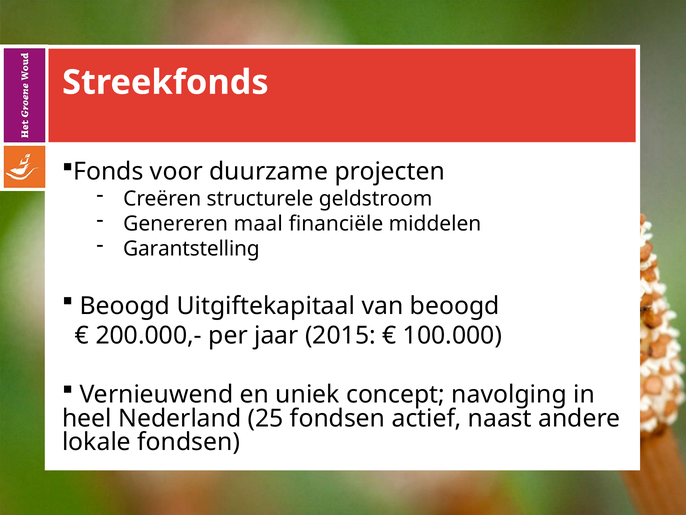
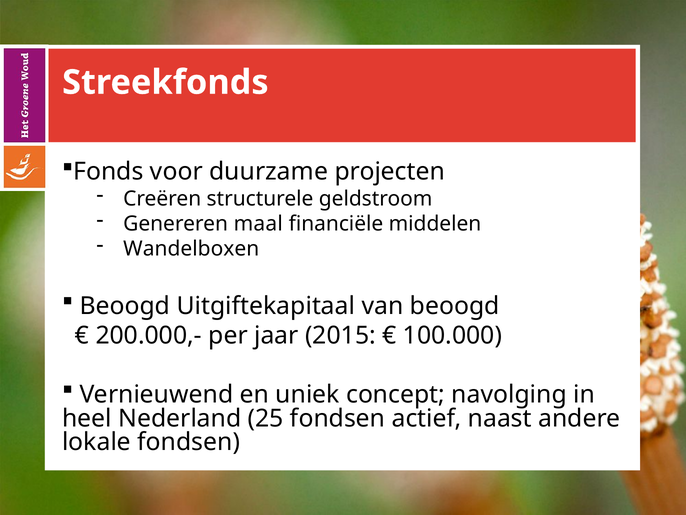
Garantstelling: Garantstelling -> Wandelboxen (191, 249)
